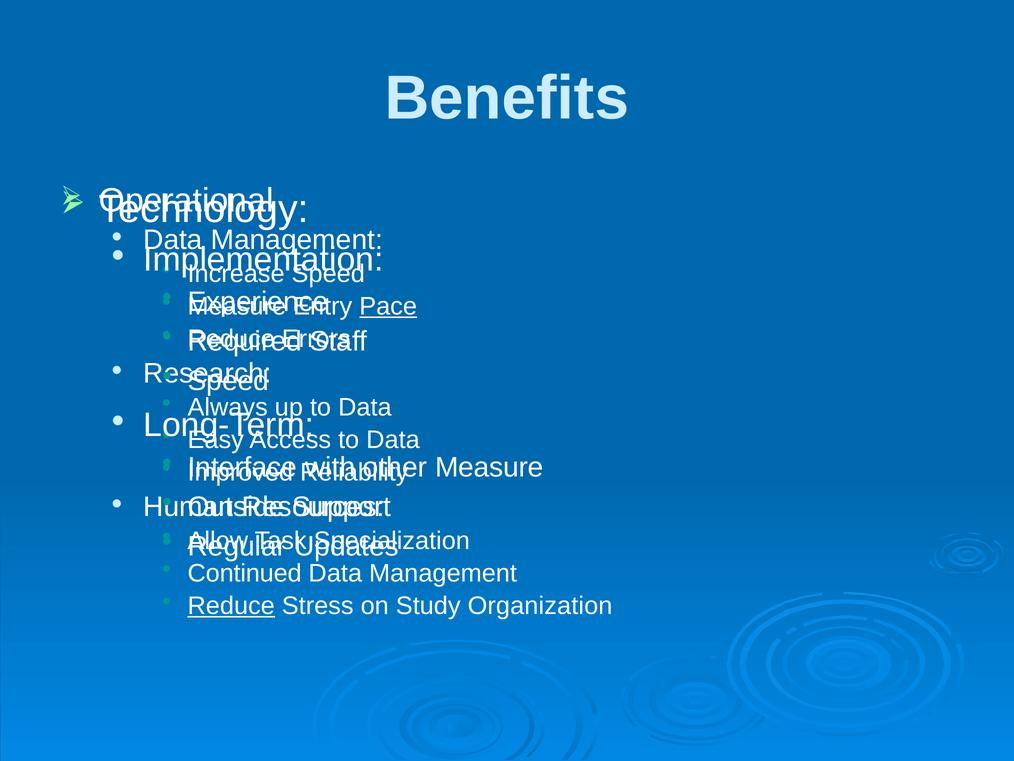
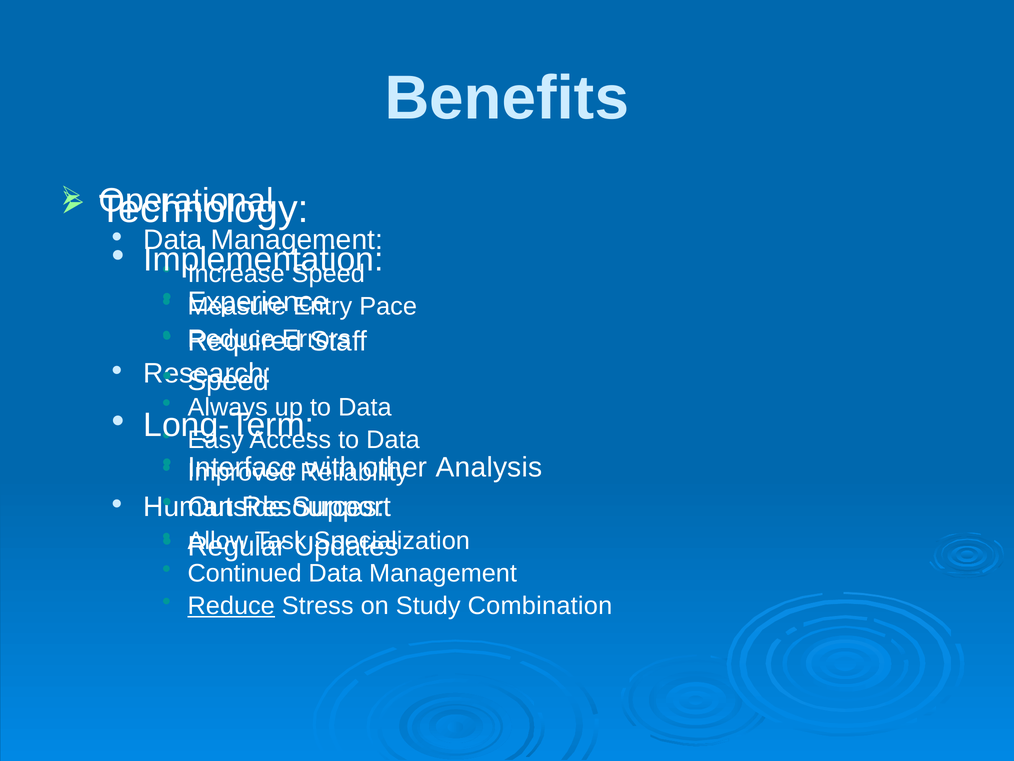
Pace underline: present -> none (388, 306)
Measure: Measure -> Analysis (489, 467)
Organization: Organization -> Combination (540, 605)
